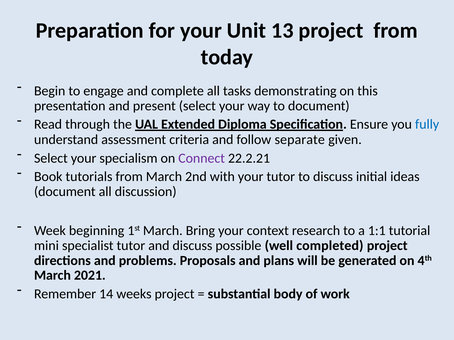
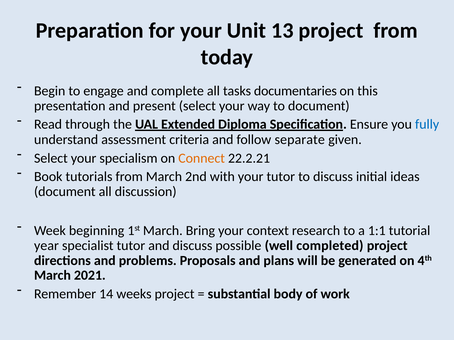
demonstrating: demonstrating -> documentaries (295, 91)
Connect colour: purple -> orange (202, 158)
mini: mini -> year (46, 246)
